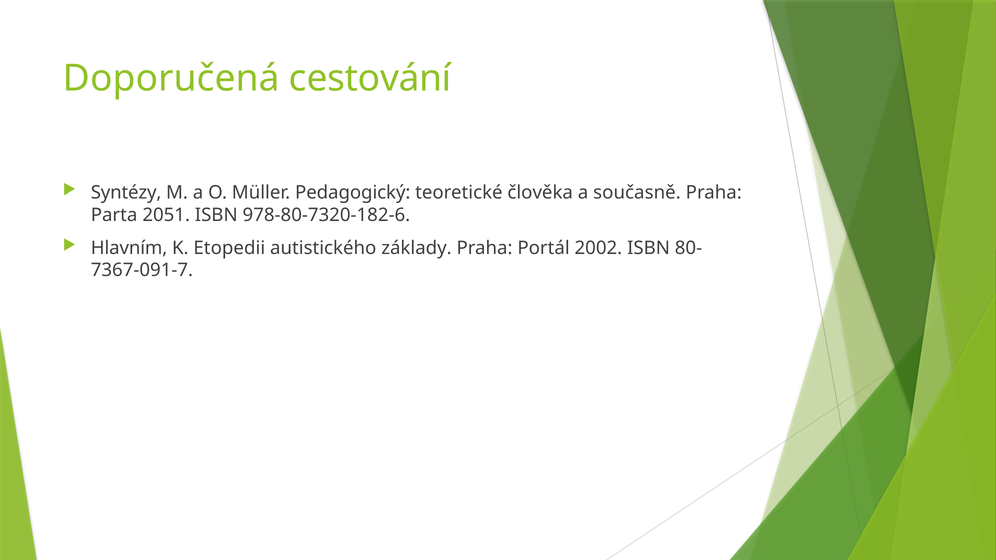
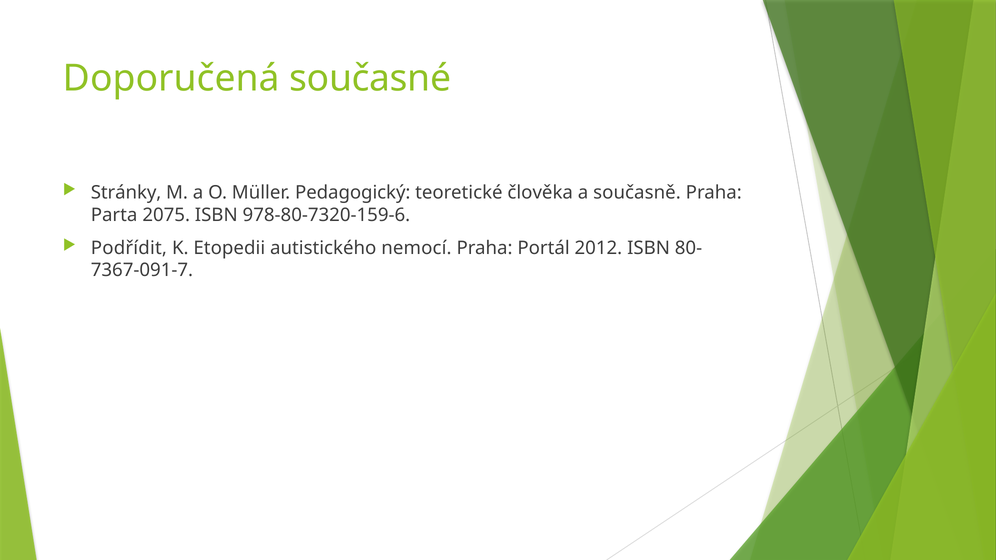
cestování: cestování -> současné (370, 79)
Syntézy: Syntézy -> Stránky (126, 193)
2051: 2051 -> 2075 (166, 215)
978-80-7320-182-6: 978-80-7320-182-6 -> 978-80-7320-159-6 (326, 215)
Hlavním: Hlavním -> Podřídit (129, 248)
základy: základy -> nemocí (416, 248)
2002: 2002 -> 2012 (598, 248)
